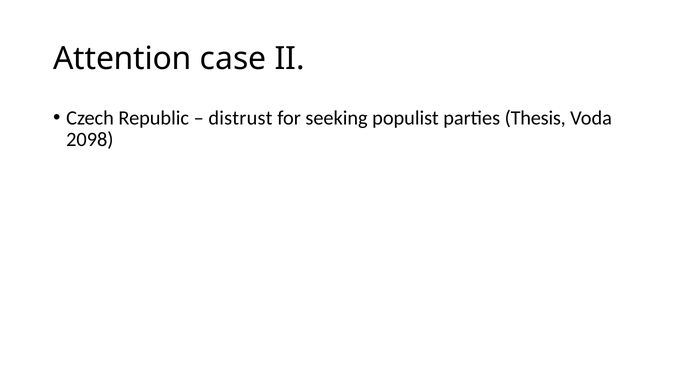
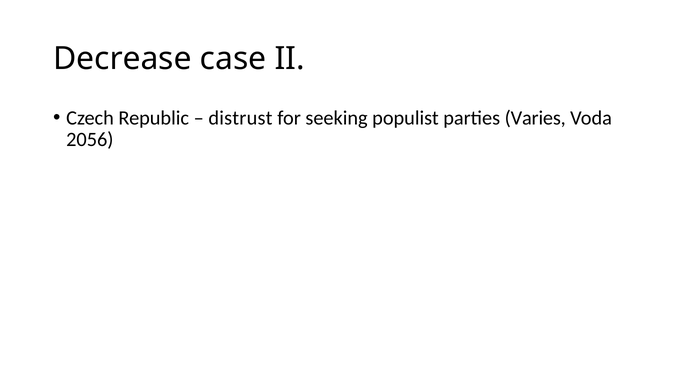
Attention: Attention -> Decrease (122, 59)
Thesis: Thesis -> Varies (535, 118)
2098: 2098 -> 2056 (90, 140)
